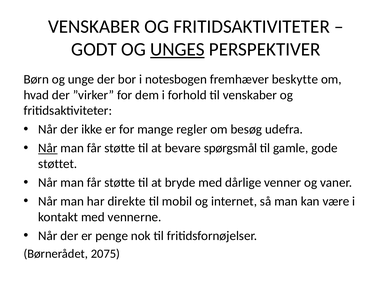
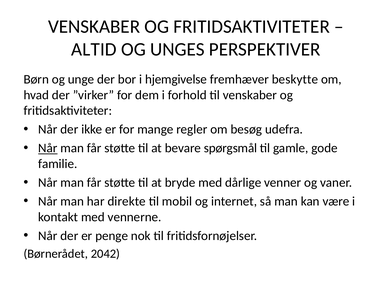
GODT: GODT -> ALTID (94, 49)
UNGES underline: present -> none (177, 49)
notesbogen: notesbogen -> hjemgivelse (176, 79)
støttet: støttet -> familie (58, 164)
2075: 2075 -> 2042 (105, 254)
